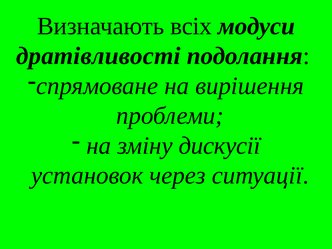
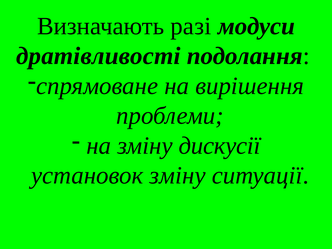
всіх: всіх -> разі (191, 26)
установок через: через -> зміну (177, 175)
